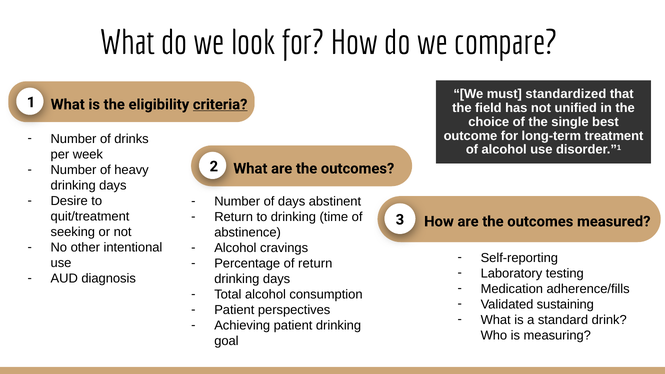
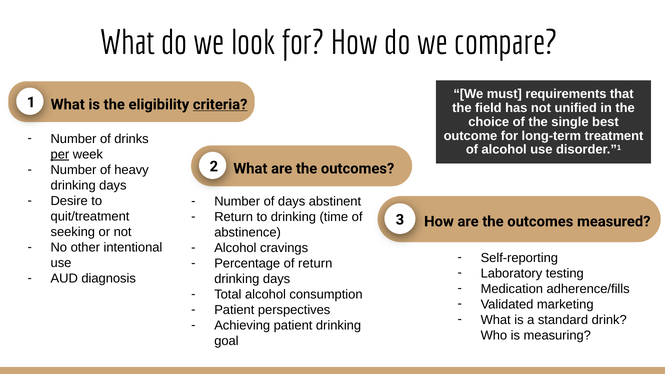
standardized: standardized -> requirements (566, 94)
per underline: none -> present (60, 154)
sustaining: sustaining -> marketing (565, 304)
